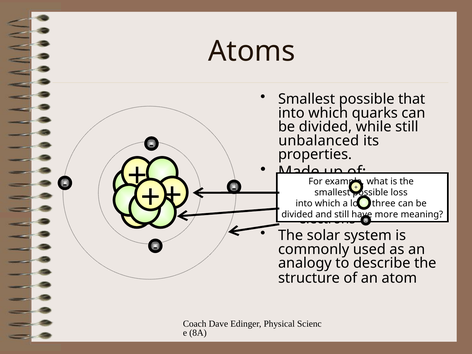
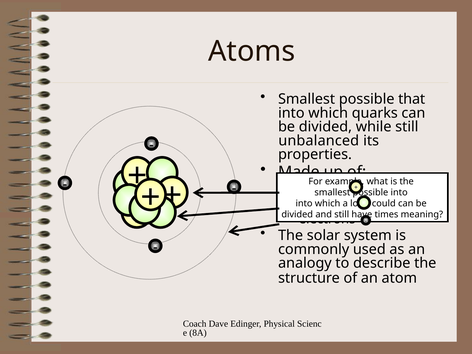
loss: loss -> into (399, 193)
three: three -> could (384, 204)
more: more -> times (386, 215)
